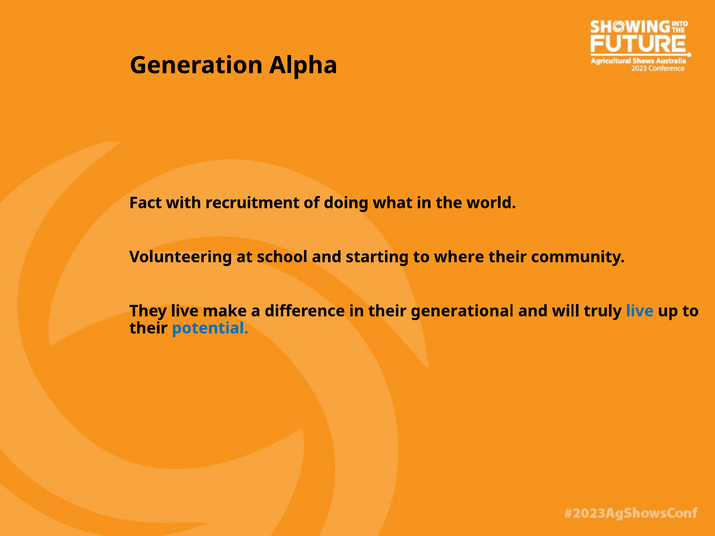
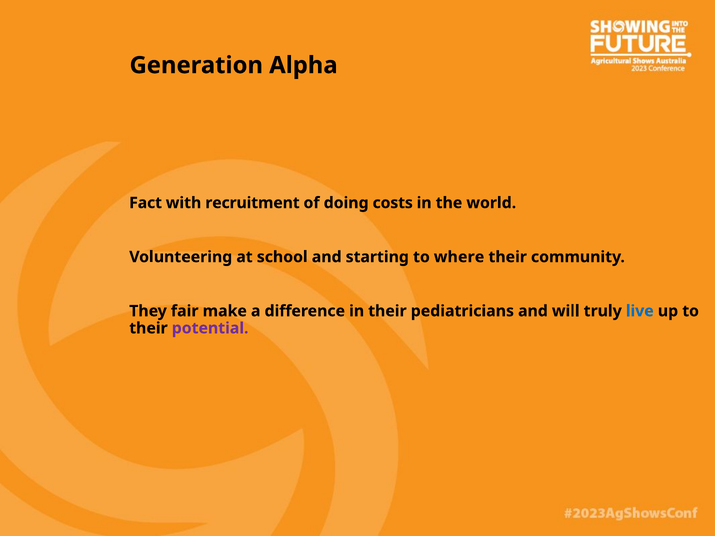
what: what -> costs (393, 203)
They live: live -> fair (185, 311)
generational: generational -> pediatricians (462, 311)
potential colour: blue -> purple (210, 328)
